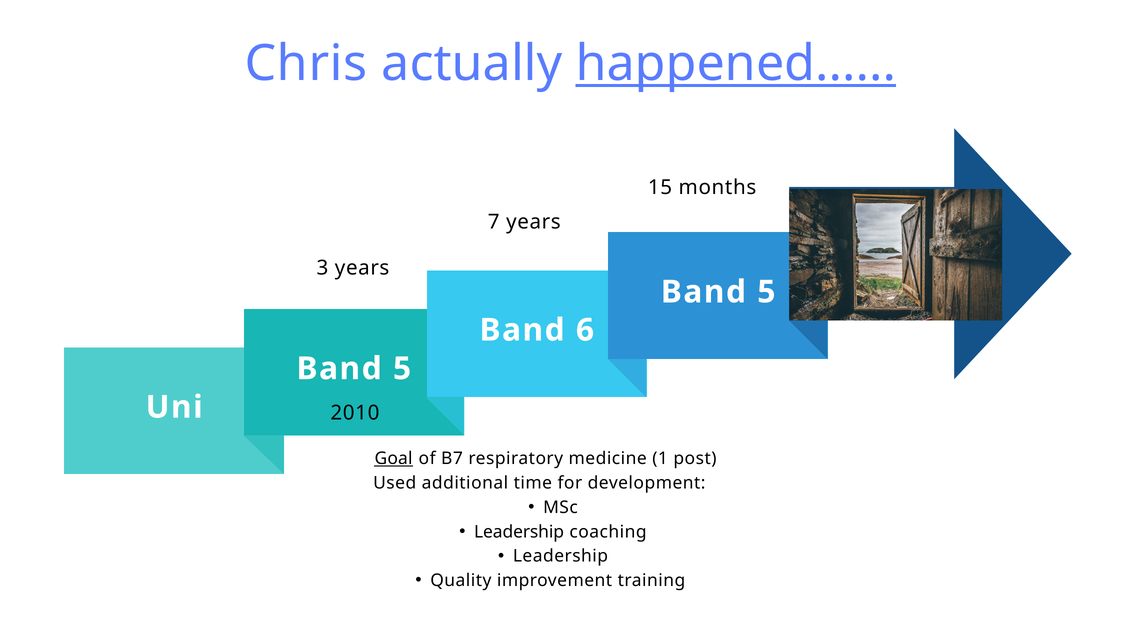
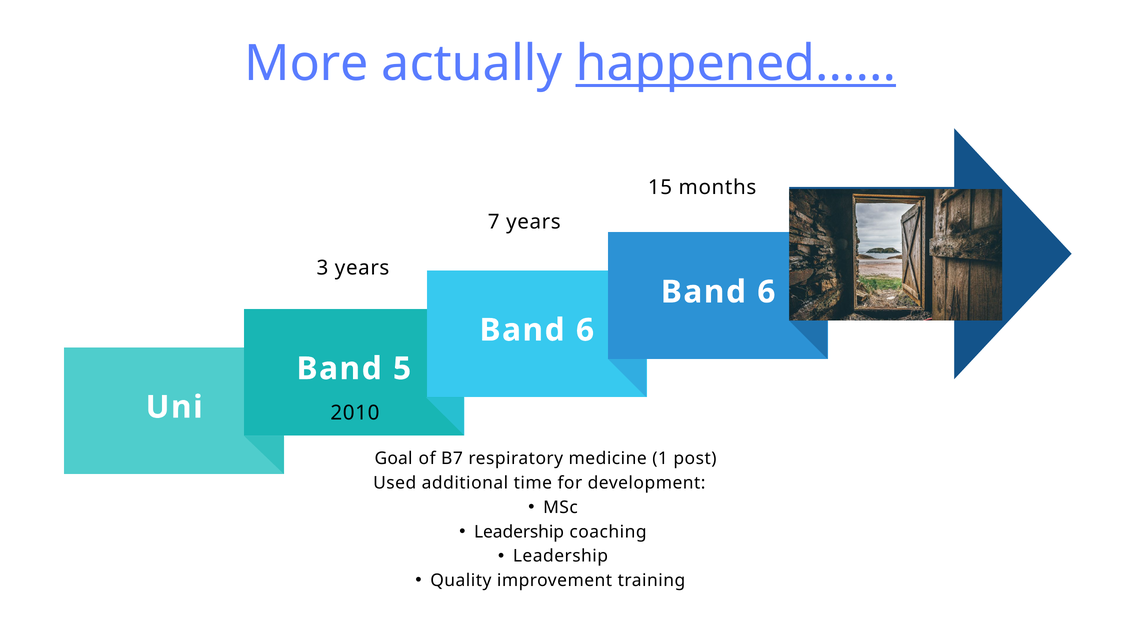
Chris: Chris -> More (306, 64)
5: 5 -> 6 (766, 292)
Goal underline: present -> none (394, 458)
